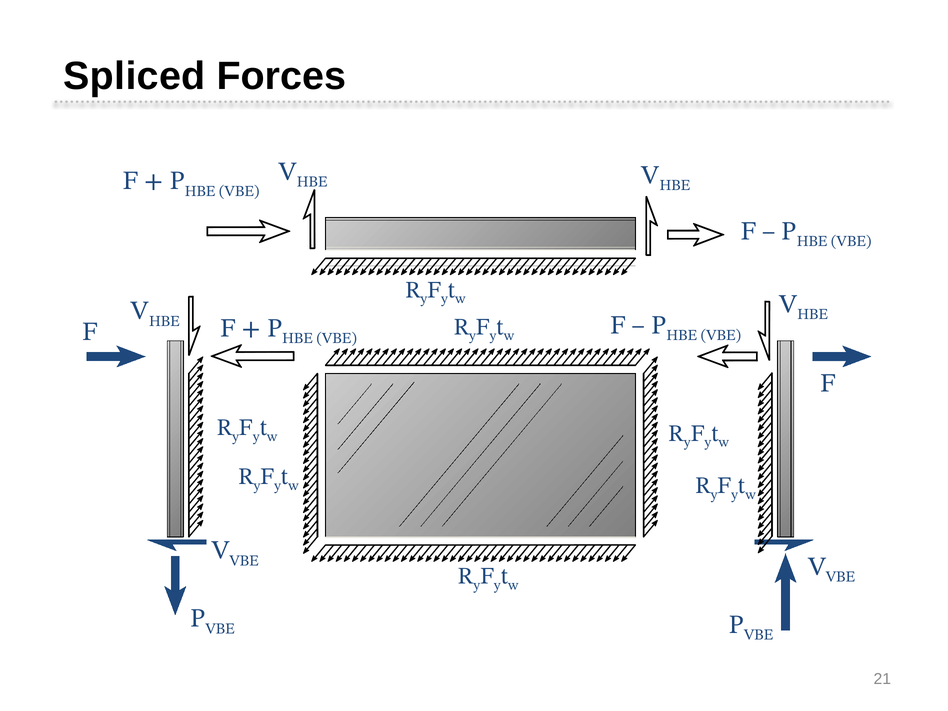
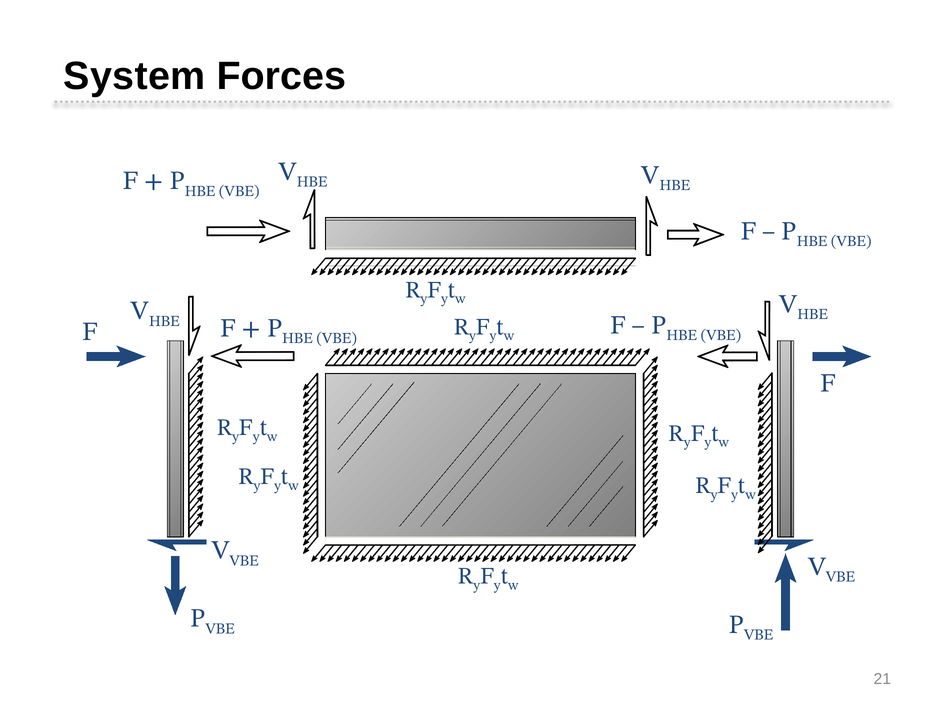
Spliced: Spliced -> System (134, 76)
